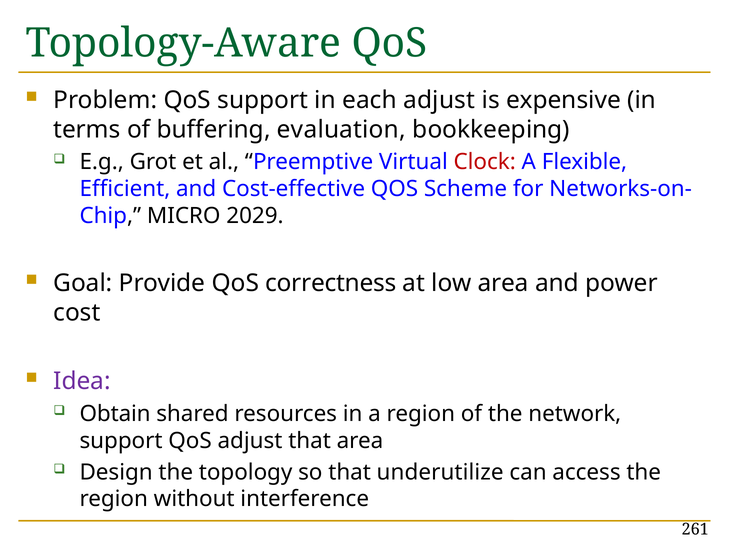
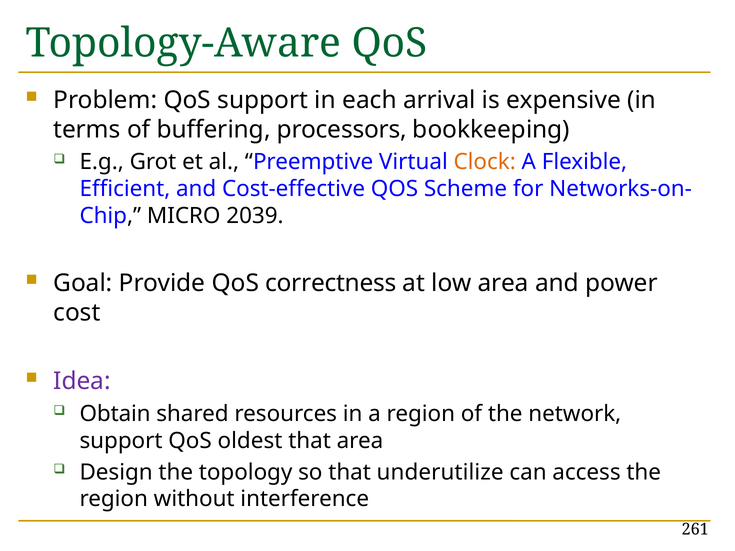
each adjust: adjust -> arrival (439, 100)
evaluation: evaluation -> processors (342, 130)
Clock colour: red -> orange (485, 162)
2029: 2029 -> 2039 (255, 216)
QoS adjust: adjust -> oldest (250, 441)
